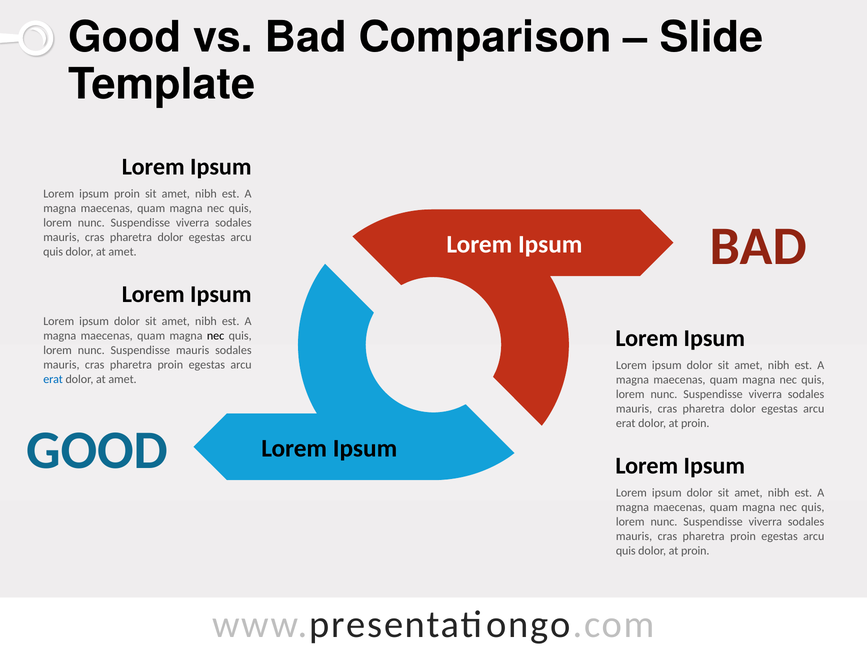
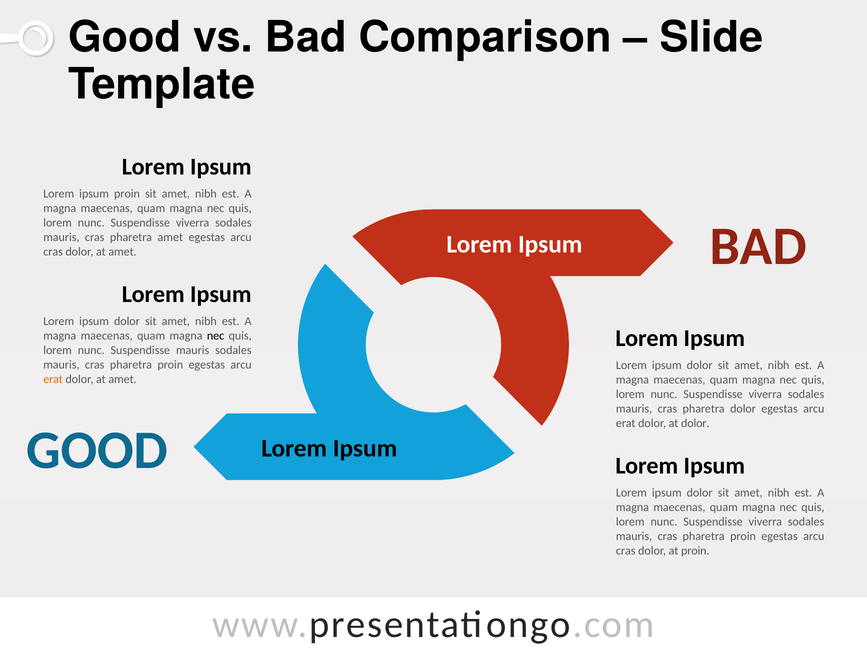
dolor: dolor -> amet (170, 237)
quis: quis -> cras (53, 252)
erat colour: blue -> orange (53, 379)
erat dolor at proin: proin -> dolor (695, 424)
quis: quis -> cras (626, 551)
